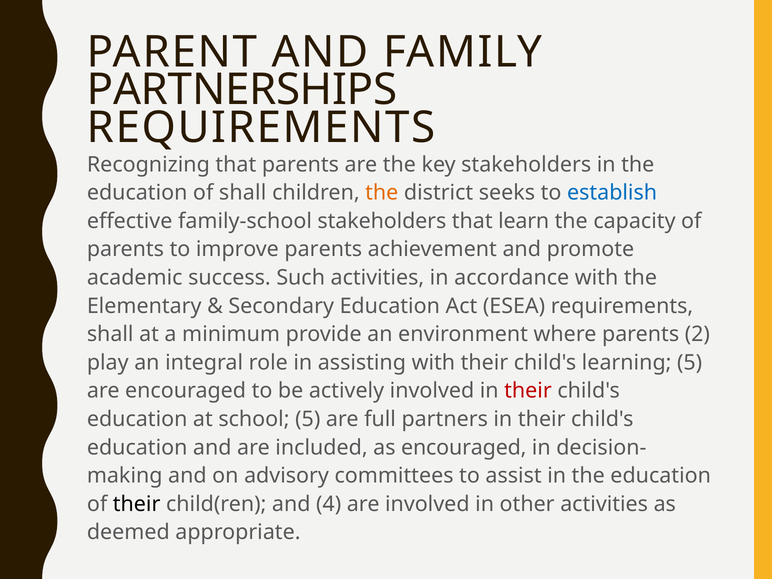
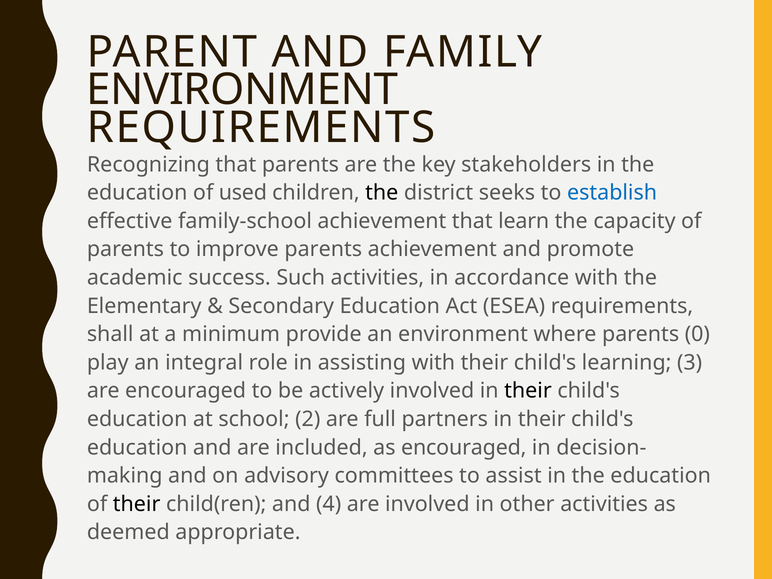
PARTNERSHIPS: PARTNERSHIPS -> ENVIRONMENT (242, 90)
of shall: shall -> used (243, 193)
the colour: orange -> black (382, 193)
family-school stakeholders: stakeholders -> achievement (382, 221)
2: 2 -> 0 (697, 334)
learning 5: 5 -> 3 (690, 363)
their colour: red -> black (528, 391)
school 5: 5 -> 2 (308, 419)
